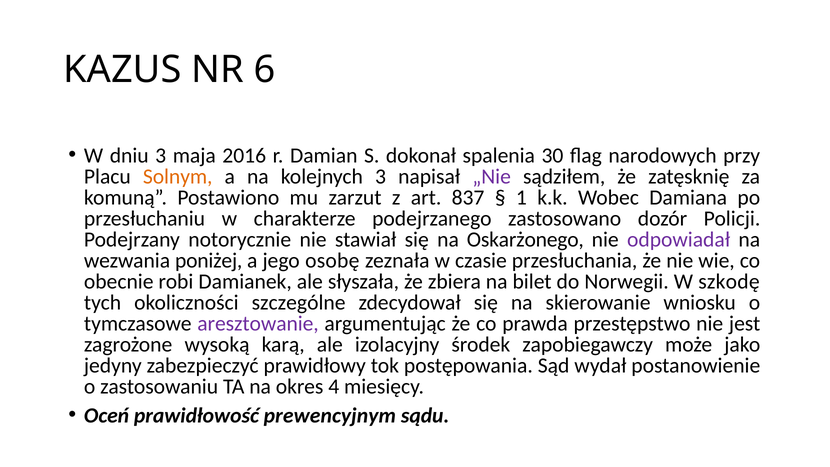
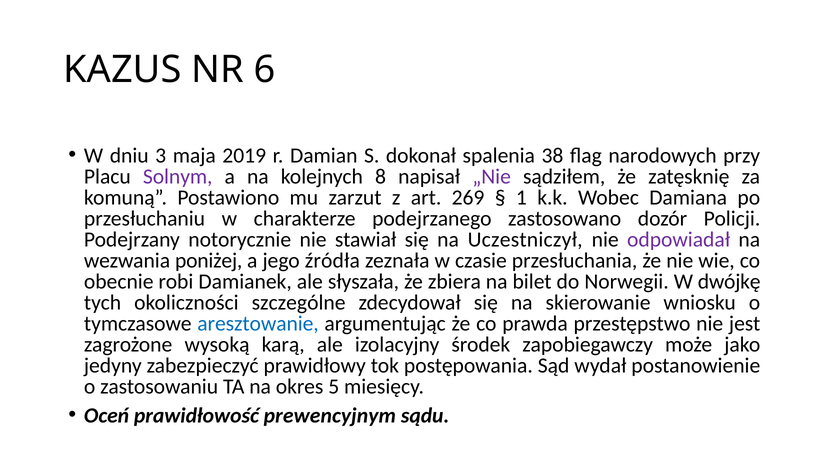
2016: 2016 -> 2019 (244, 155)
30: 30 -> 38 (552, 155)
Solnym colour: orange -> purple (178, 176)
kolejnych 3: 3 -> 8 (381, 176)
837: 837 -> 269 (468, 197)
Oskarżonego: Oskarżonego -> Uczestniczył (525, 239)
osobę: osobę -> źródła (332, 260)
szkodę: szkodę -> dwójkę (729, 281)
aresztowanie colour: purple -> blue (258, 323)
4: 4 -> 5 (334, 387)
